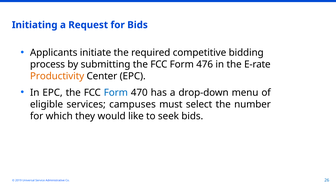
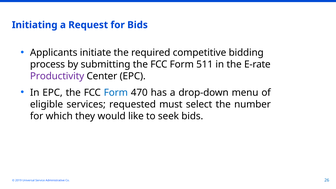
476: 476 -> 511 (205, 64)
Productivity colour: orange -> purple (57, 76)
campuses: campuses -> requested (133, 104)
